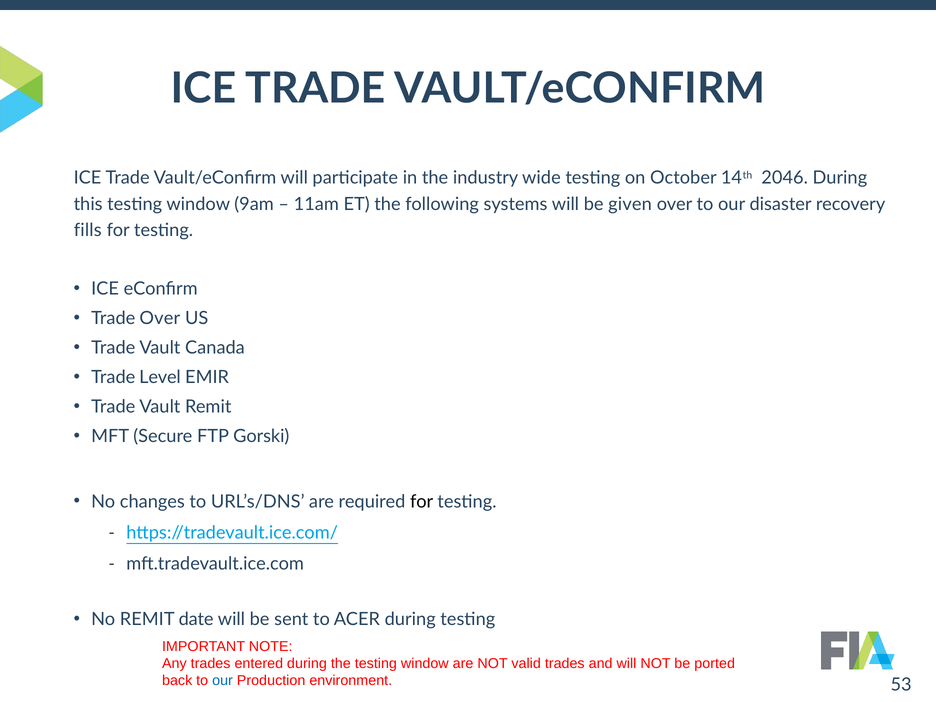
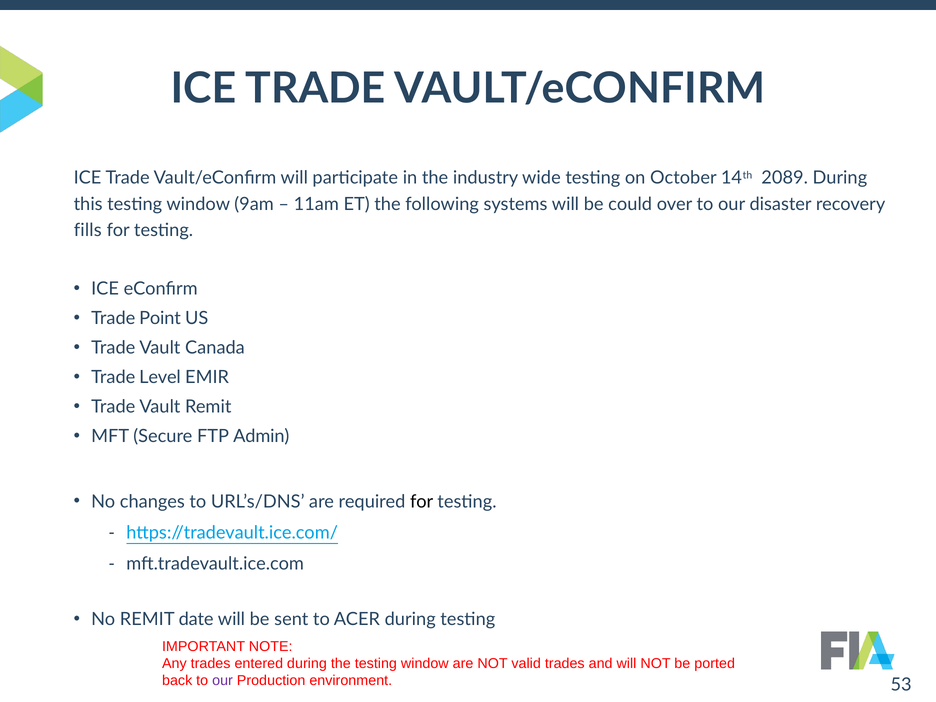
2046: 2046 -> 2089 (785, 178)
given: given -> could (630, 204)
Trade Over: Over -> Point (160, 318)
Gorski: Gorski -> Admin (261, 436)
our colour: blue -> purple (223, 681)
